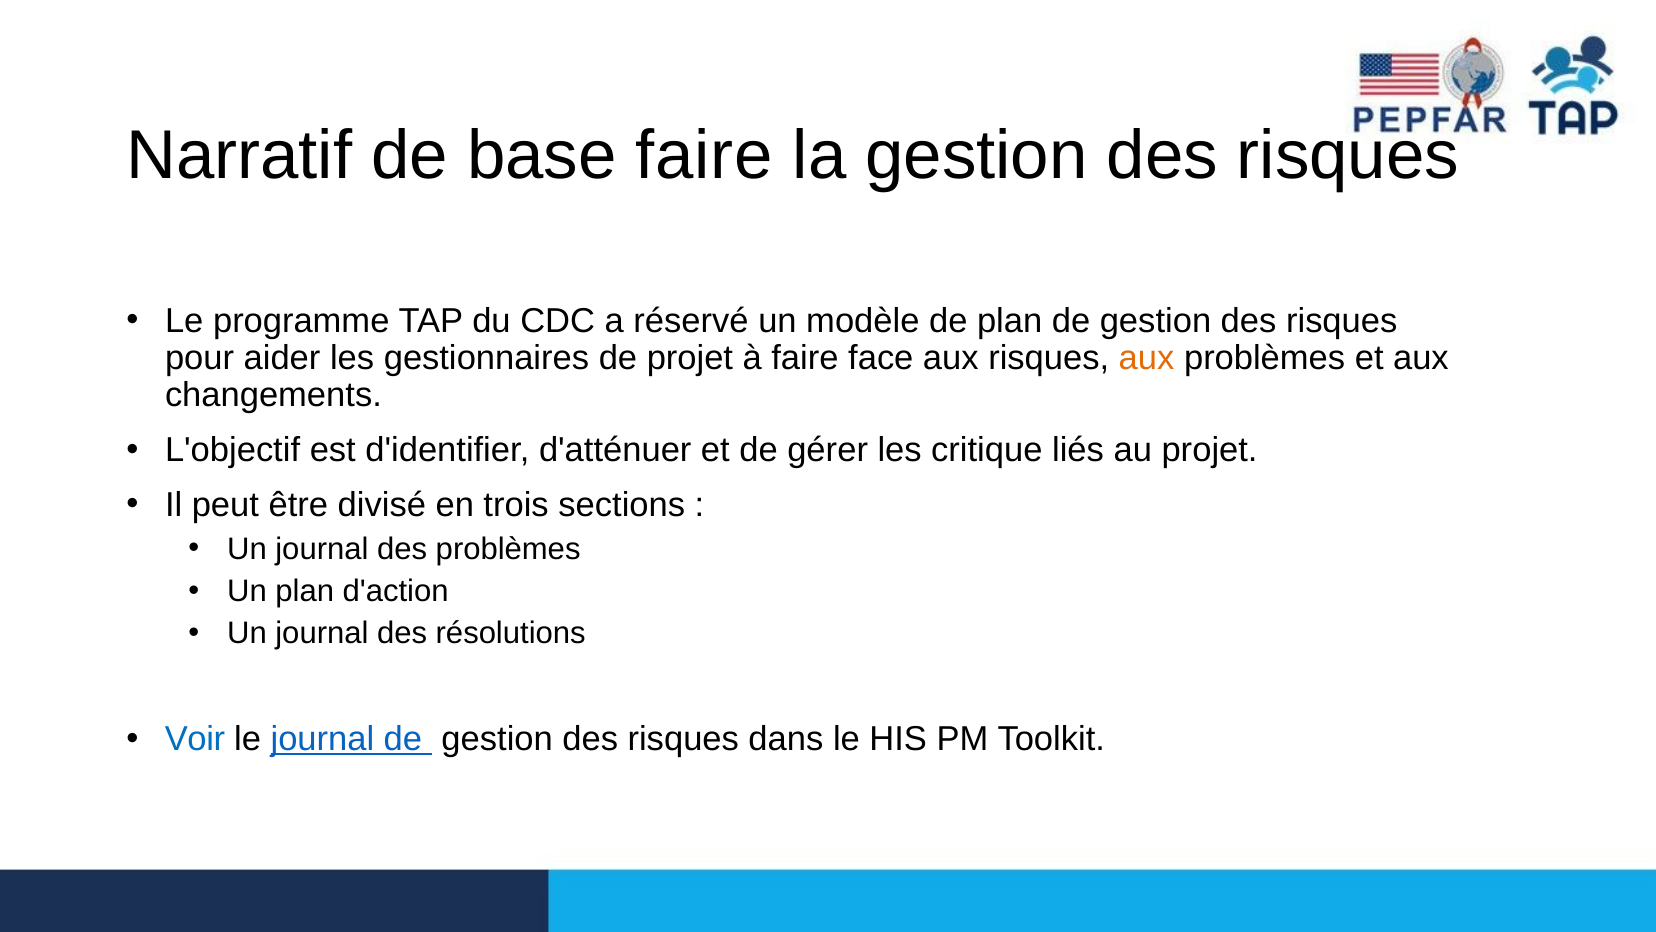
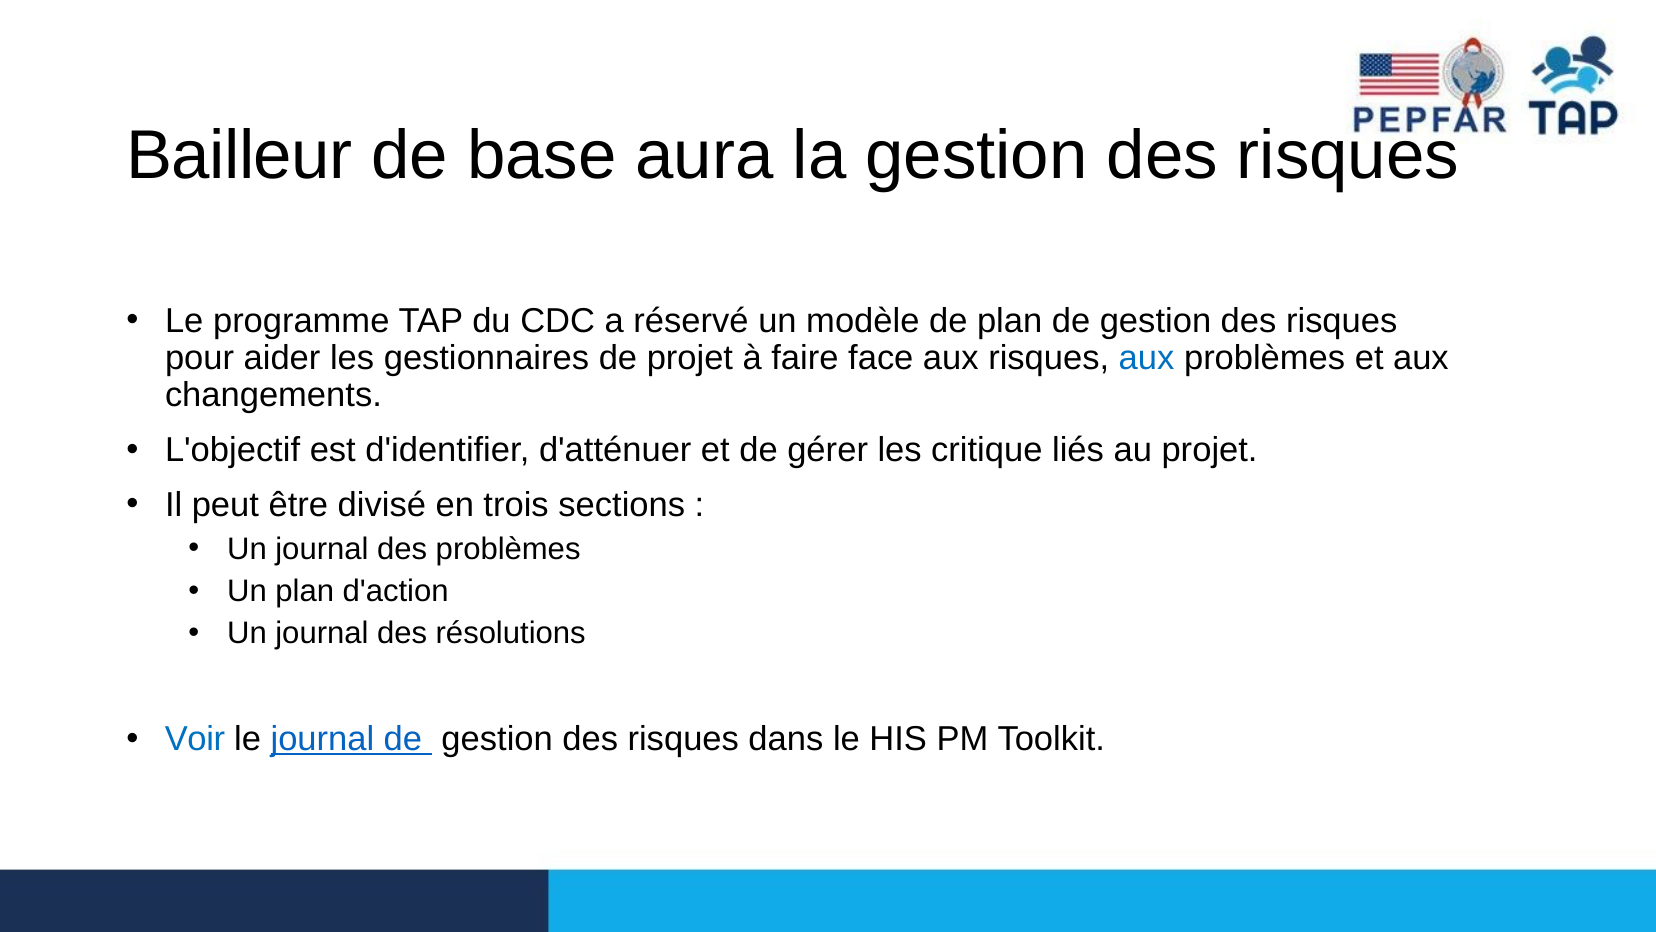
Narratif: Narratif -> Bailleur (239, 155)
base faire: faire -> aura (705, 155)
aux colour: orange -> blue (1147, 358)
